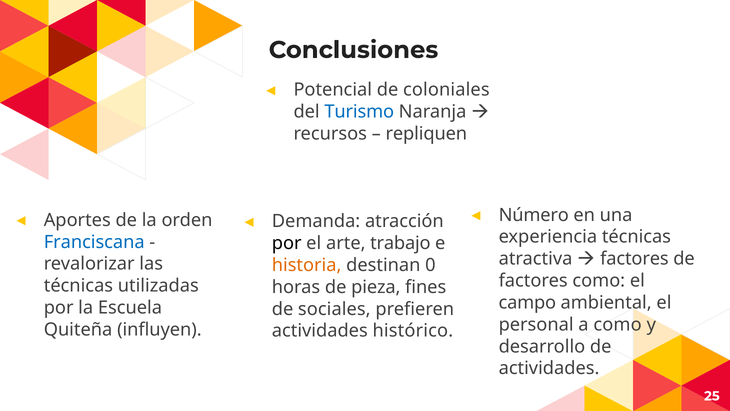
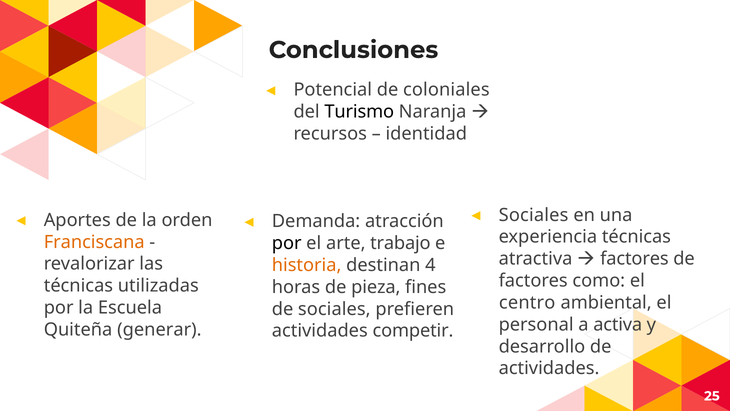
Turismo colour: blue -> black (359, 112)
repliquen: repliquen -> identidad (426, 133)
Número: Número -> Sociales (534, 215)
Franciscana colour: blue -> orange (94, 242)
0: 0 -> 4 (430, 265)
campo: campo -> centro (527, 302)
a como: como -> activa (618, 324)
influyen: influyen -> generar (159, 329)
histórico: histórico -> competir (413, 331)
